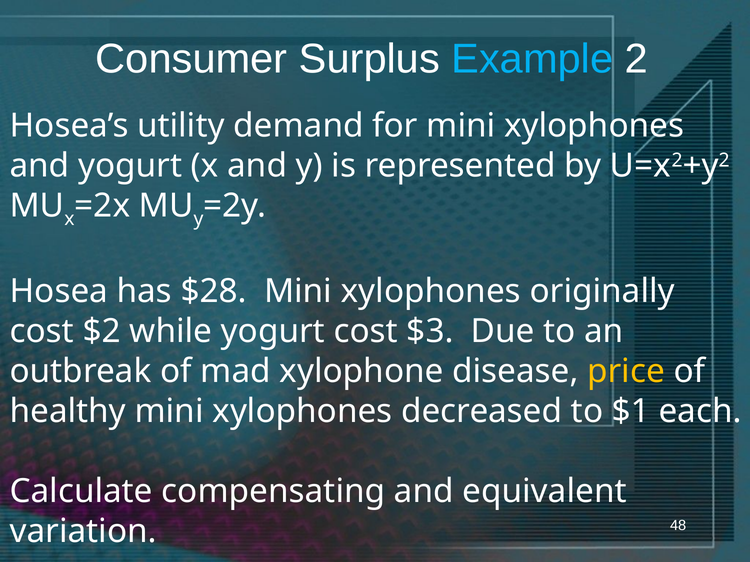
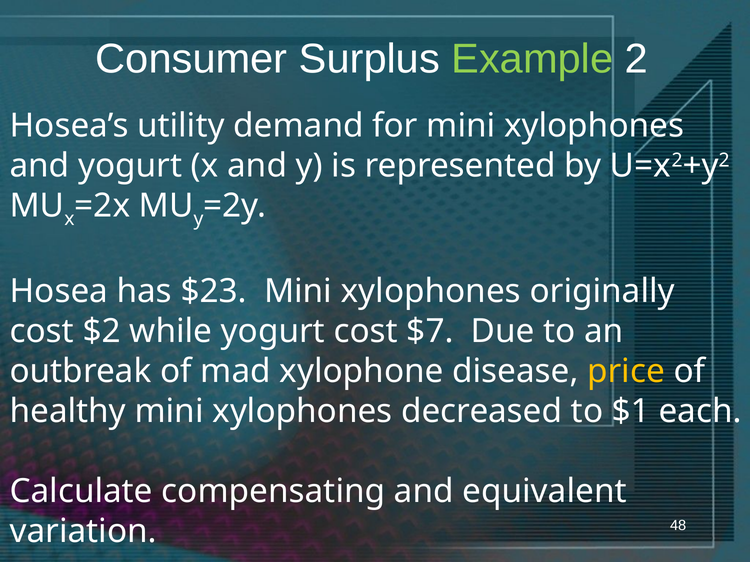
Example colour: light blue -> light green (532, 59)
$28: $28 -> $23 (214, 292)
$3: $3 -> $7 (430, 332)
